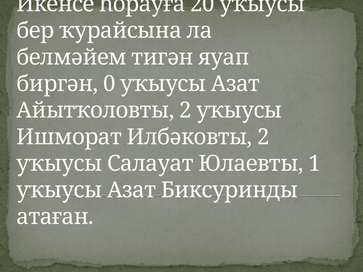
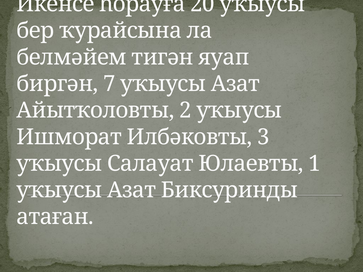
0: 0 -> 7 (109, 84)
Илбәковты 2: 2 -> 3 (263, 137)
